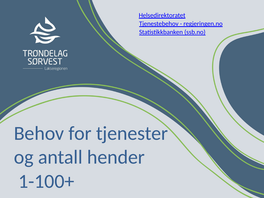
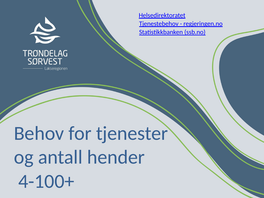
1-100+: 1-100+ -> 4-100+ (46, 181)
